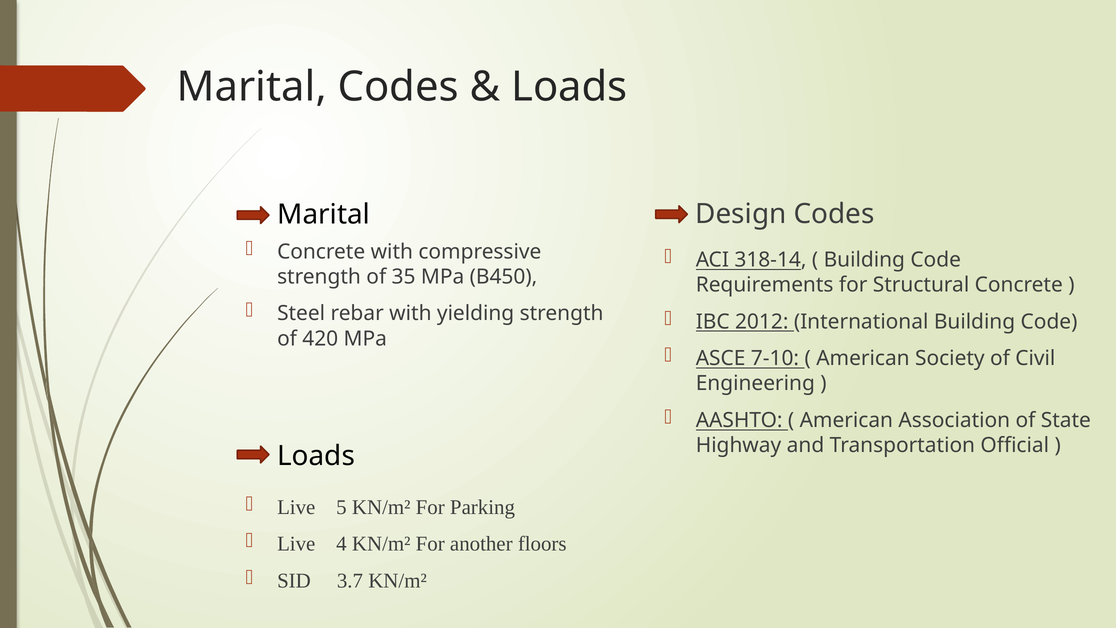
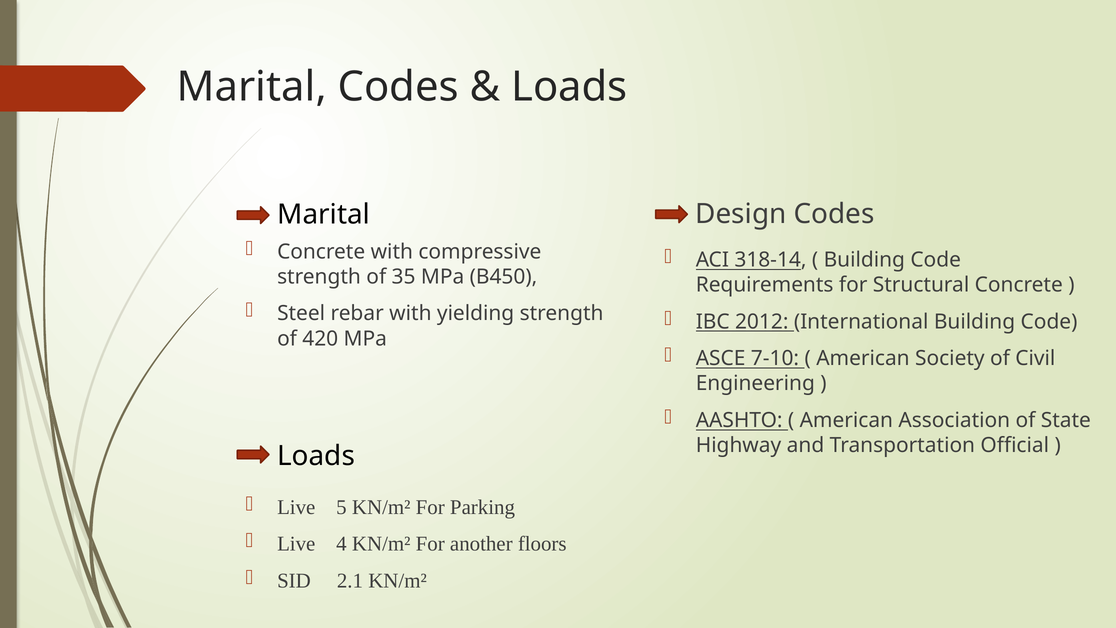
3.7: 3.7 -> 2.1 (350, 580)
